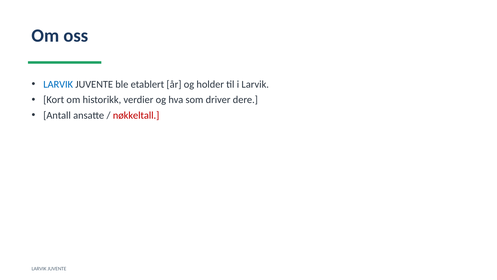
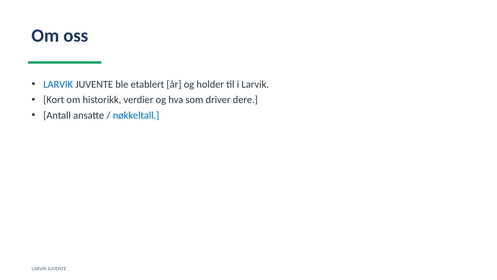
nøkkeltall colour: red -> blue (136, 115)
